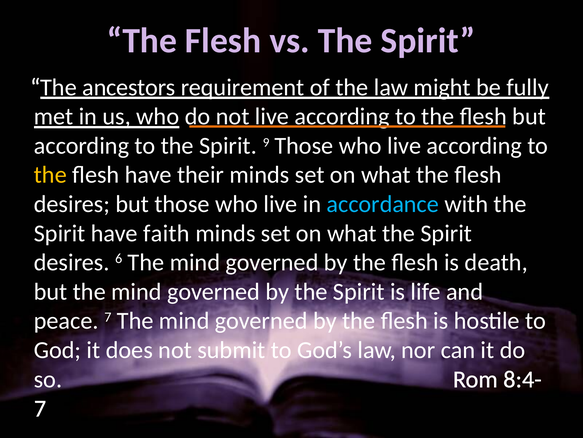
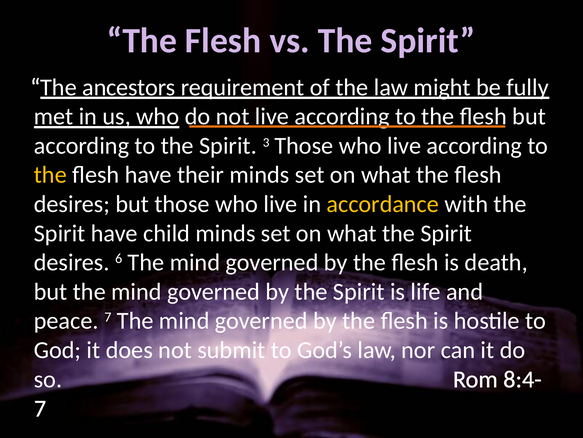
9: 9 -> 3 (266, 142)
accordance colour: light blue -> yellow (383, 204)
faith: faith -> child (167, 233)
